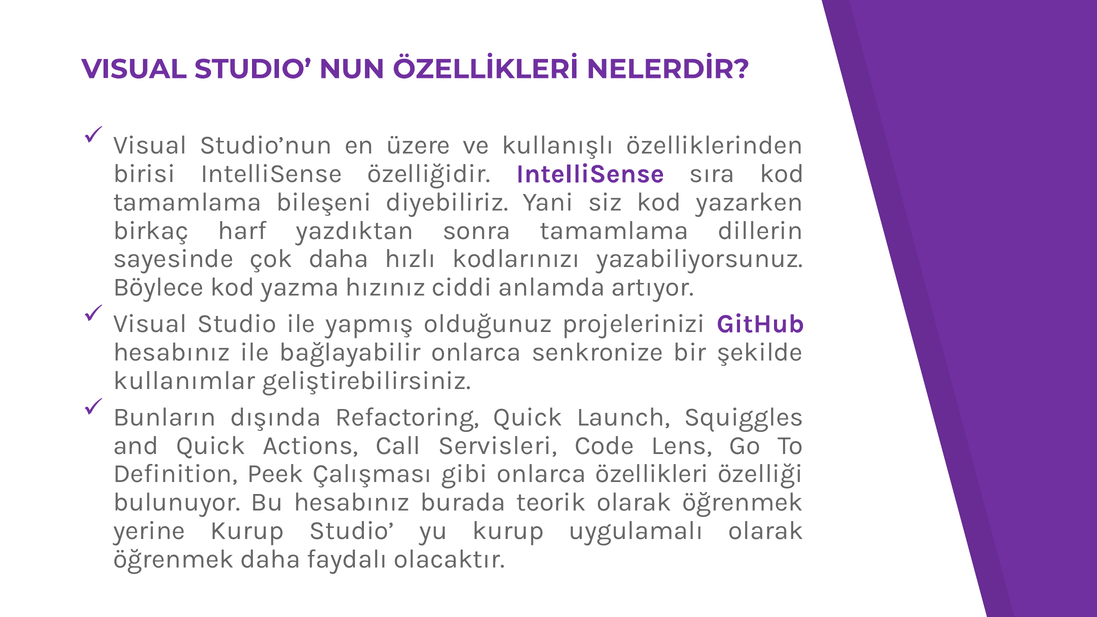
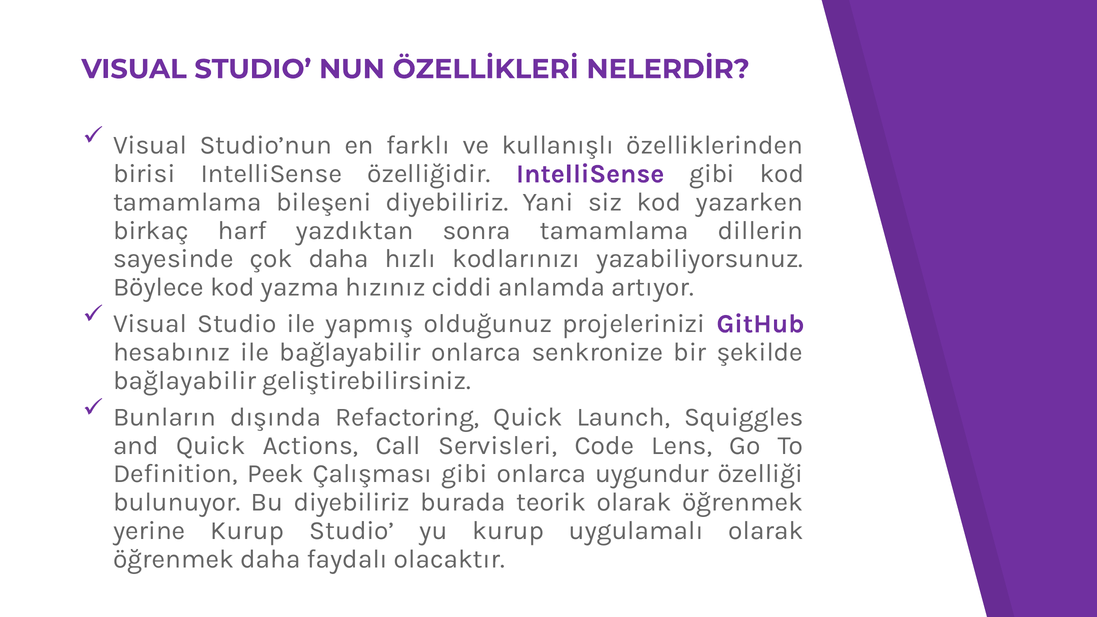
üzere: üzere -> farklı (418, 145)
IntelliSense sıra: sıra -> gibi (712, 174)
kullanımlar: kullanımlar -> bağlayabilir (185, 380)
özellikleri: özellikleri -> uygundur (652, 474)
Bu hesabınız: hesabınız -> diyebiliriz (352, 502)
